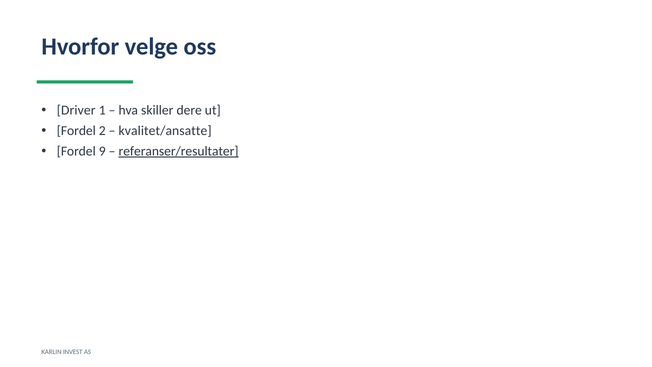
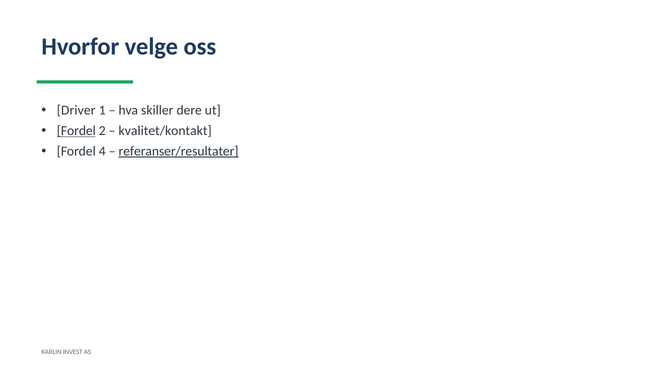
Fordel underline: none -> present (76, 131)
kvalitet/ansatte: kvalitet/ansatte -> kvalitet/kontakt (165, 131)
9: 9 -> 4 (102, 151)
